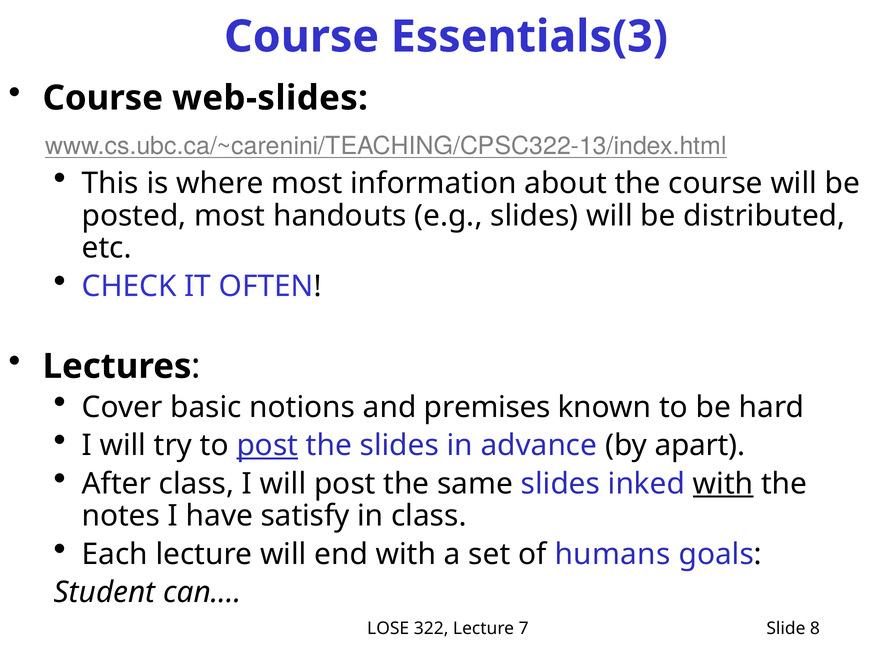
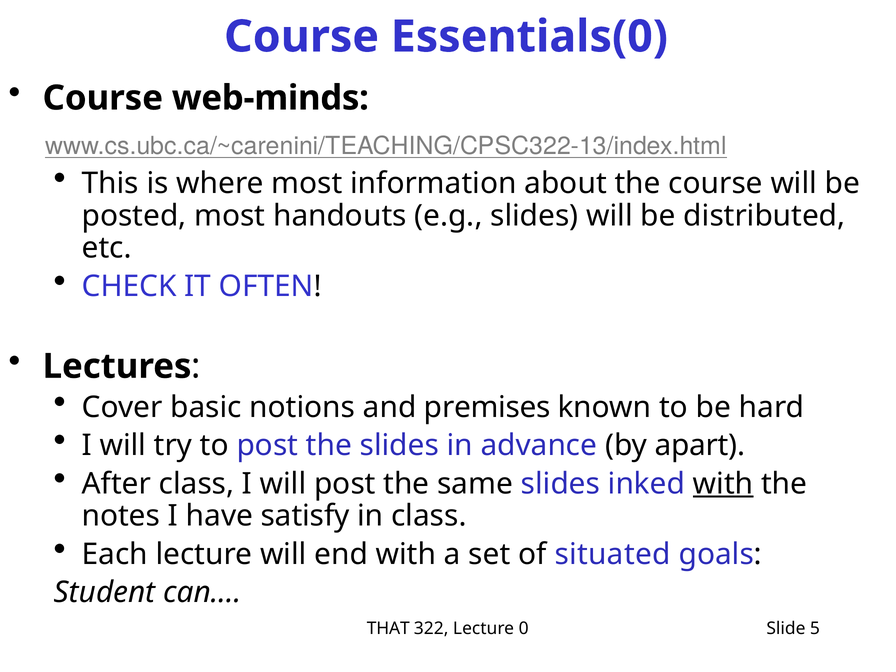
Essentials(3: Essentials(3 -> Essentials(0 (529, 37)
web-slides: web-slides -> web-minds (270, 98)
post underline: present -> none (267, 446)
humans: humans -> situated (613, 554)
LOSE: LOSE -> THAT (388, 628)
7: 7 -> 0 (524, 628)
8: 8 -> 5 (815, 628)
